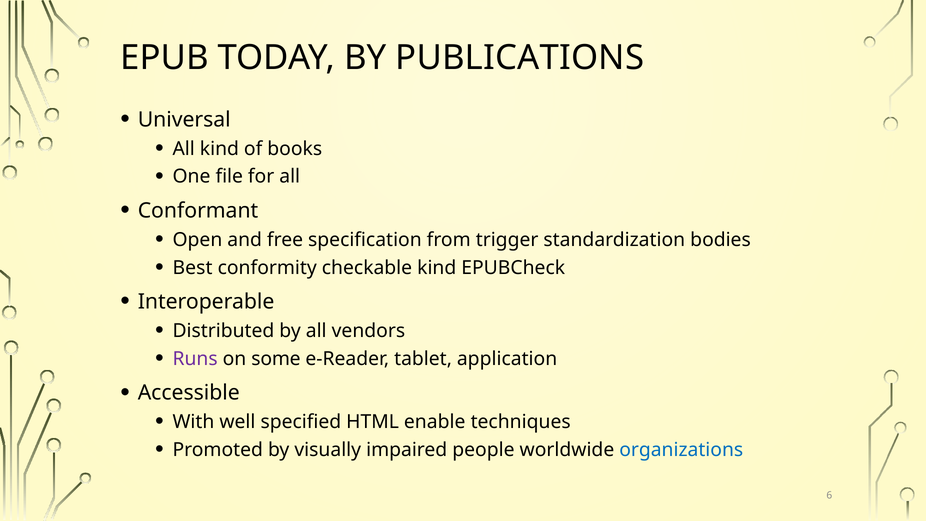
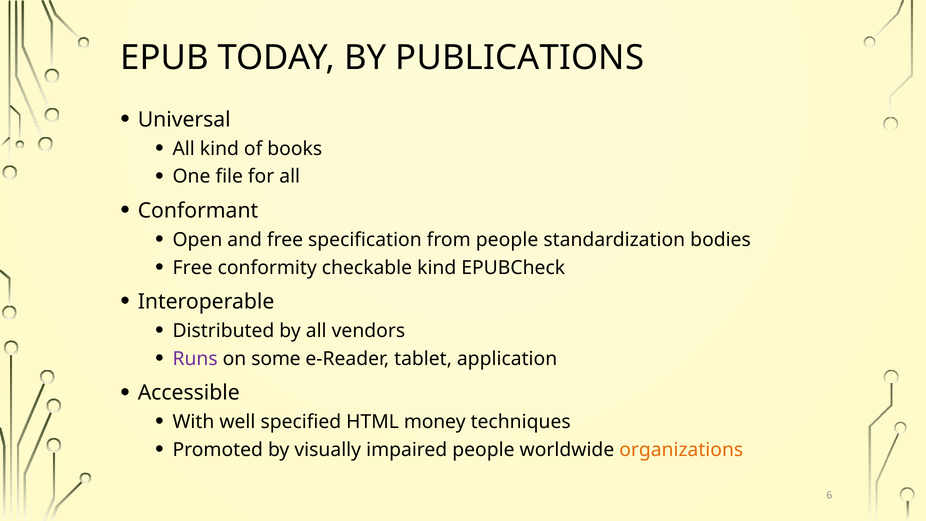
from trigger: trigger -> people (507, 240)
Best: Best -> Free (193, 268)
enable: enable -> money (435, 422)
organizations colour: blue -> orange (681, 450)
